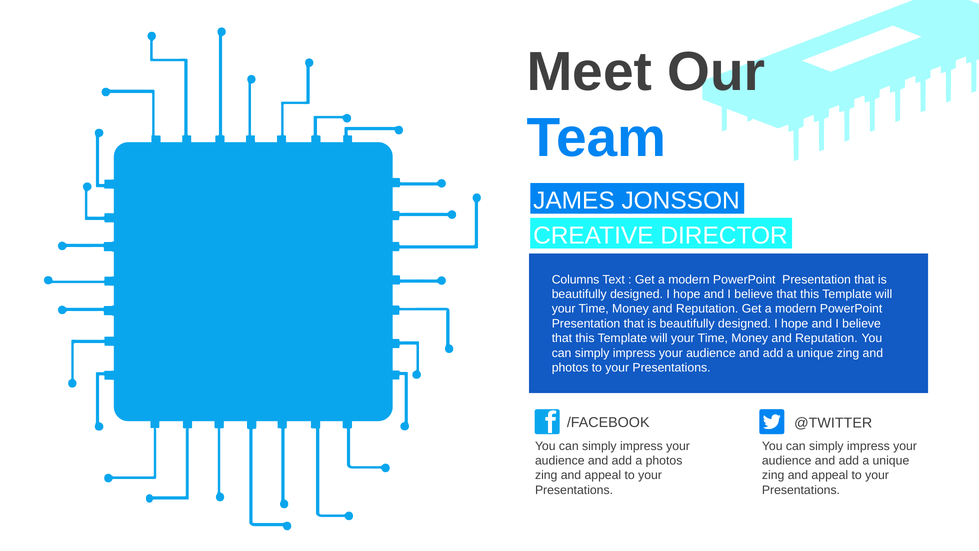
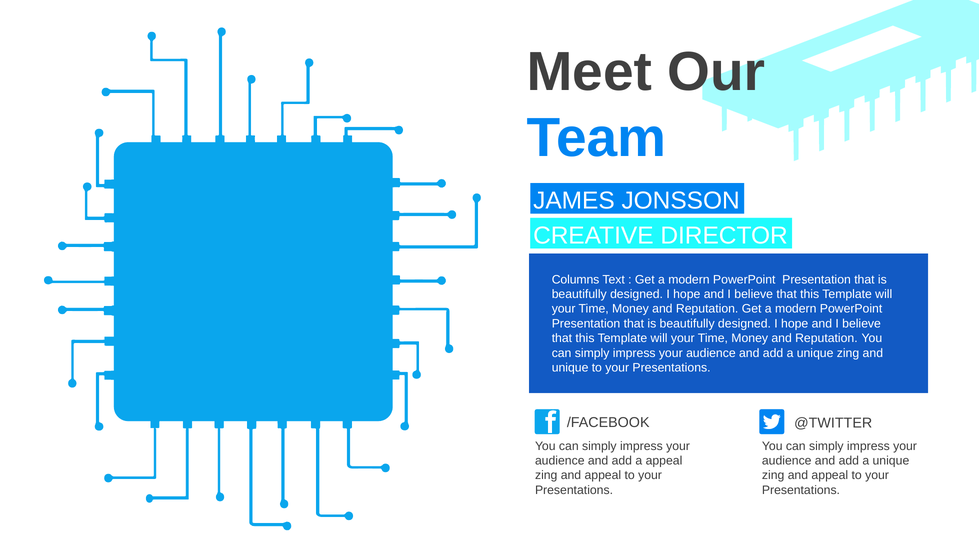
photos: photos -> unique (570, 367)
a photos: photos -> appeal (664, 460)
